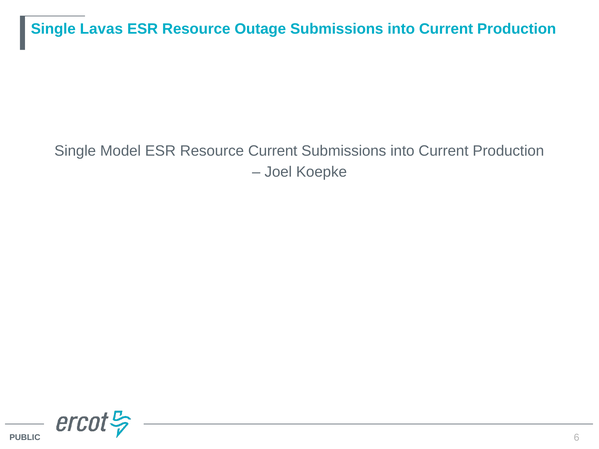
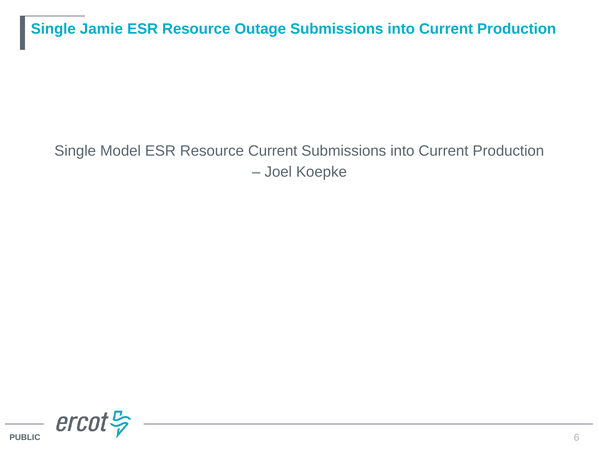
Lavas: Lavas -> Jamie (101, 29)
